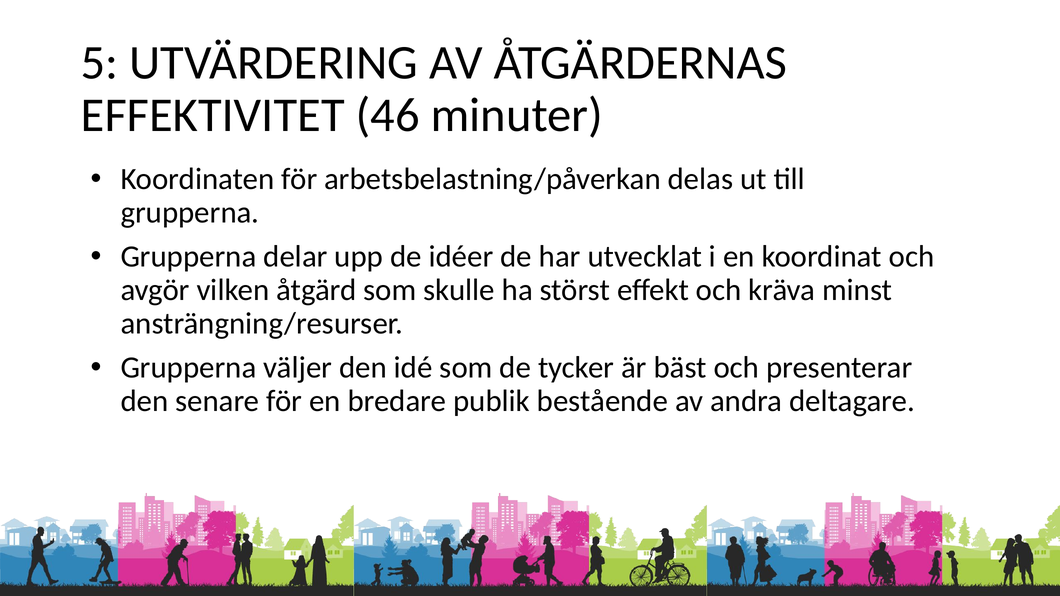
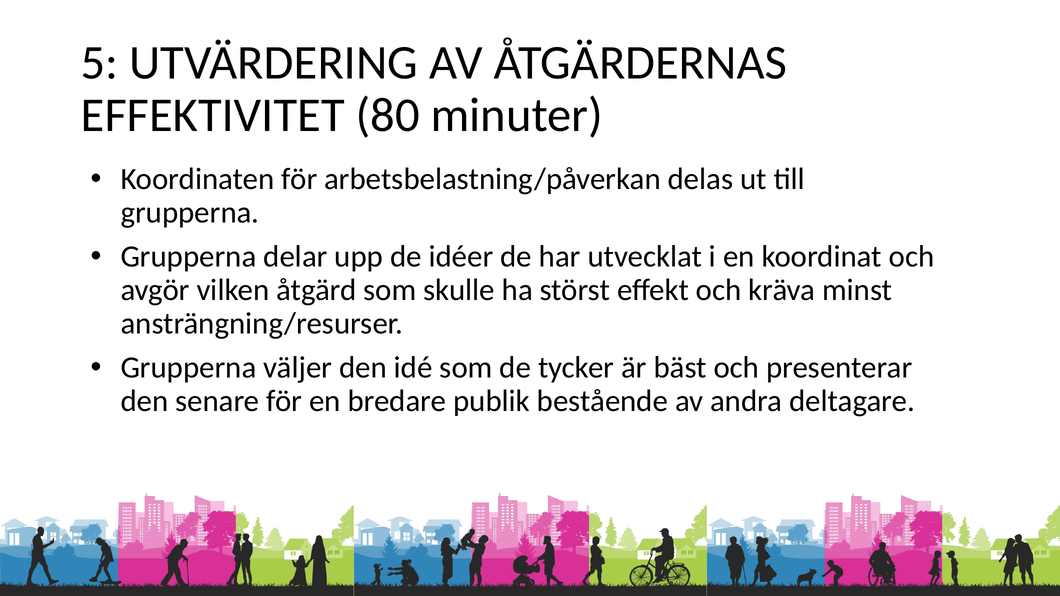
46: 46 -> 80 (388, 115)
